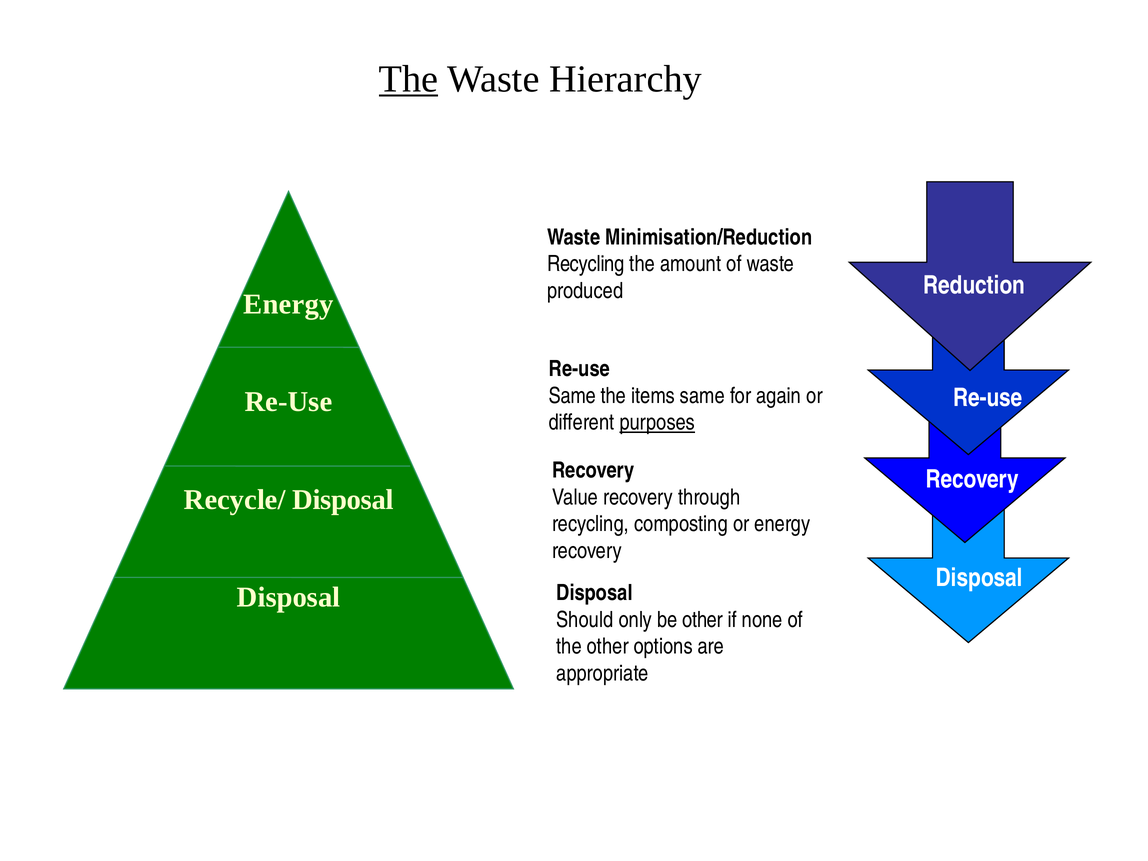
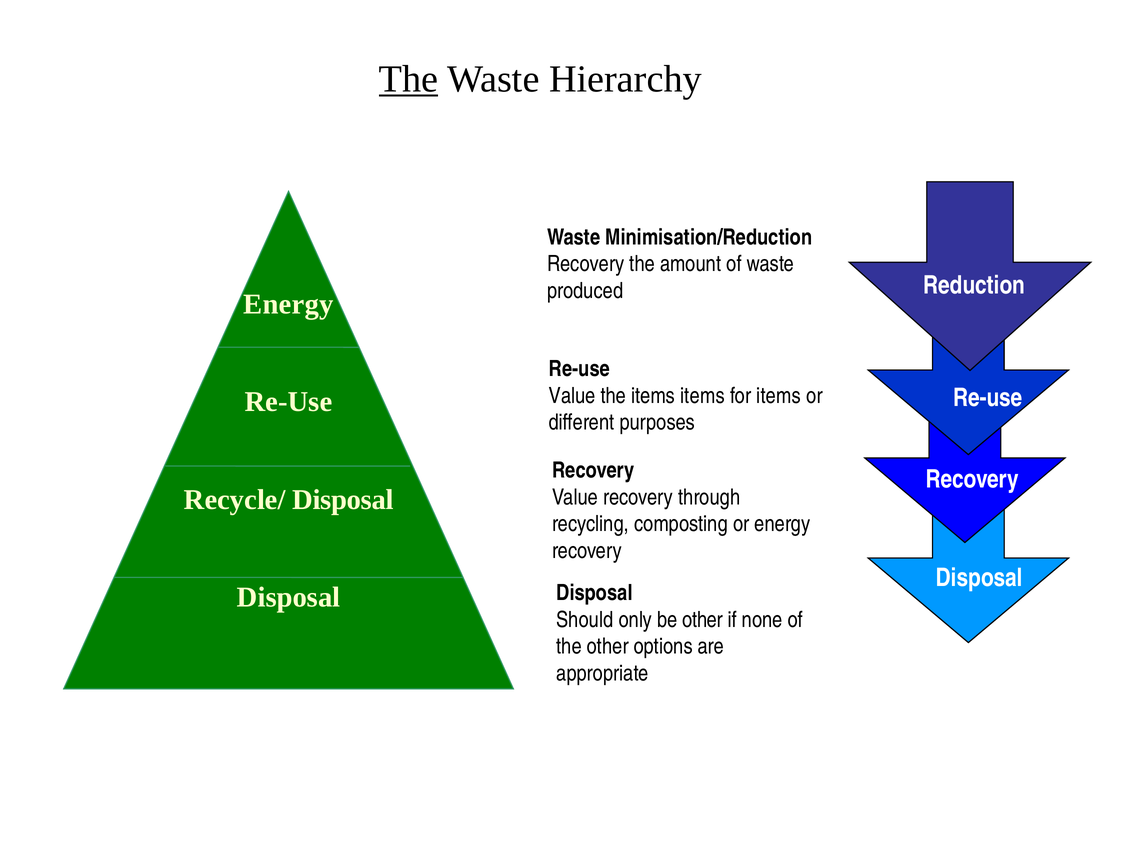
Recycling: Recycling -> Recovery (586, 264)
Same: Same -> Value (572, 396)
items same: same -> items (702, 396)
for again: again -> items (779, 396)
purposes underline: present -> none (657, 423)
